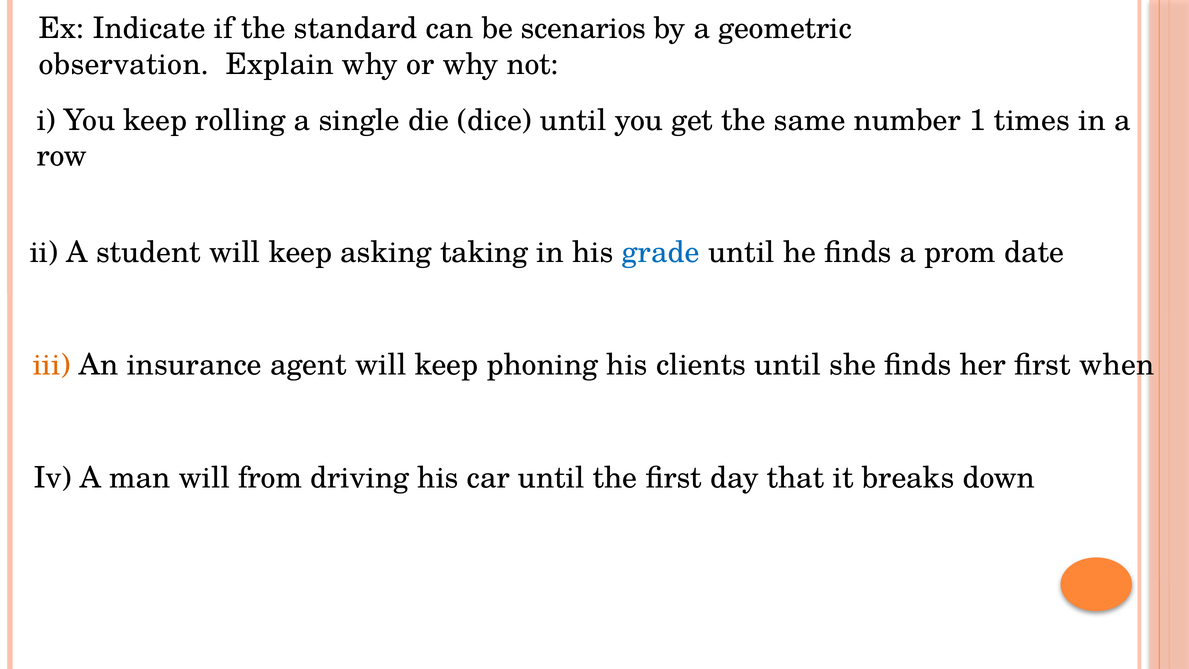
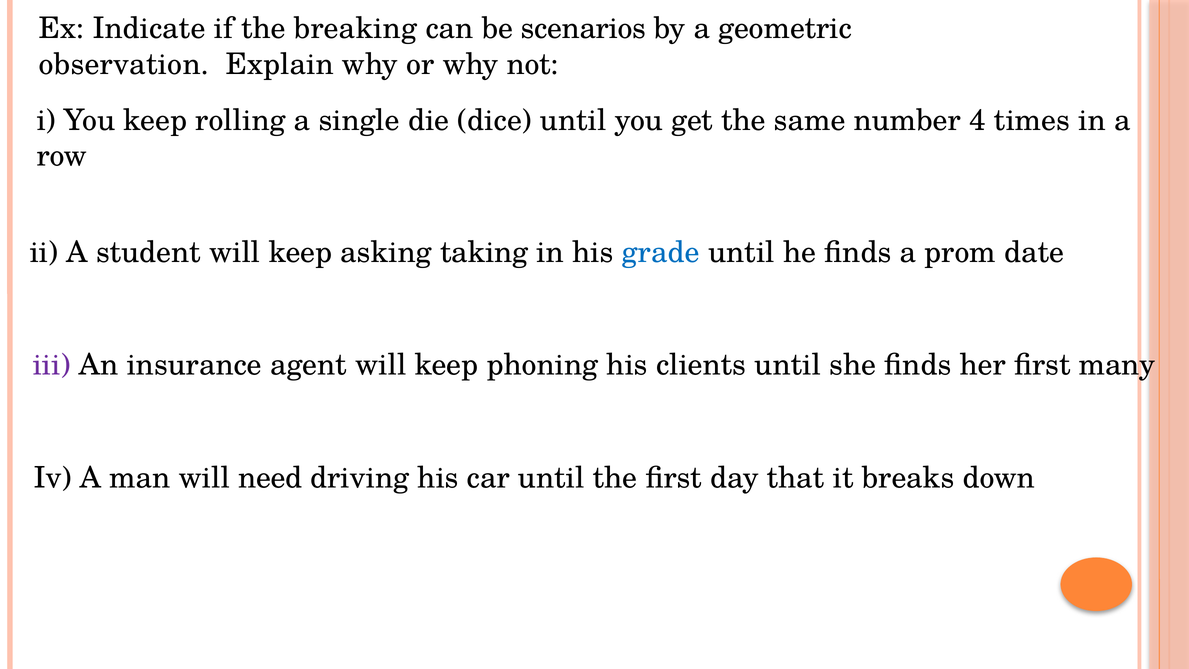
standard: standard -> breaking (356, 29)
1: 1 -> 4 (977, 120)
iii colour: orange -> purple (52, 365)
when: when -> many (1117, 365)
from: from -> need (270, 478)
